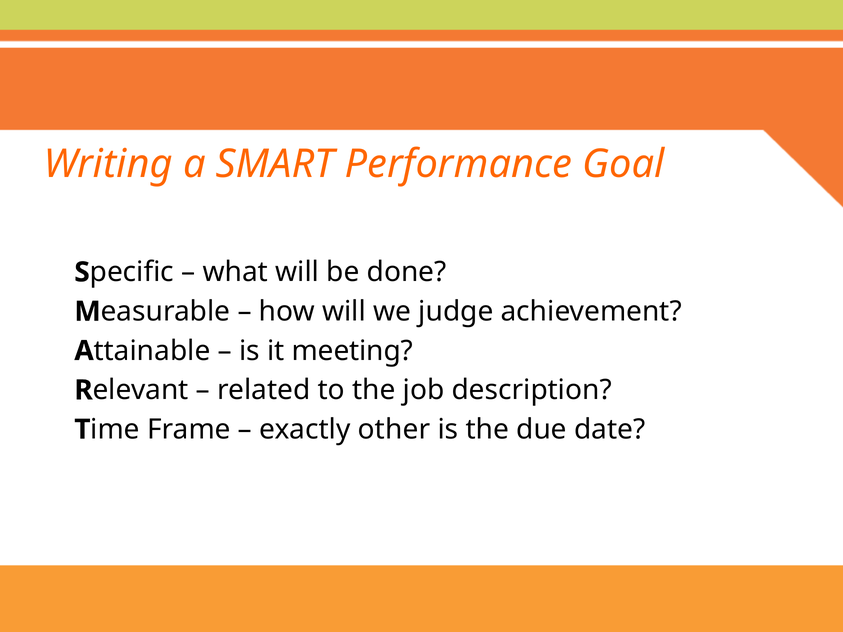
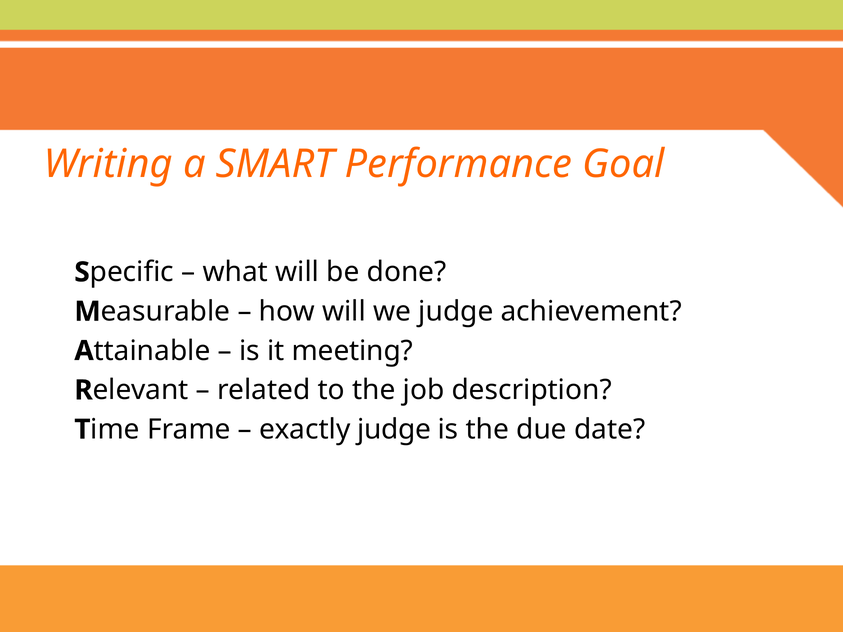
exactly other: other -> judge (394, 430)
